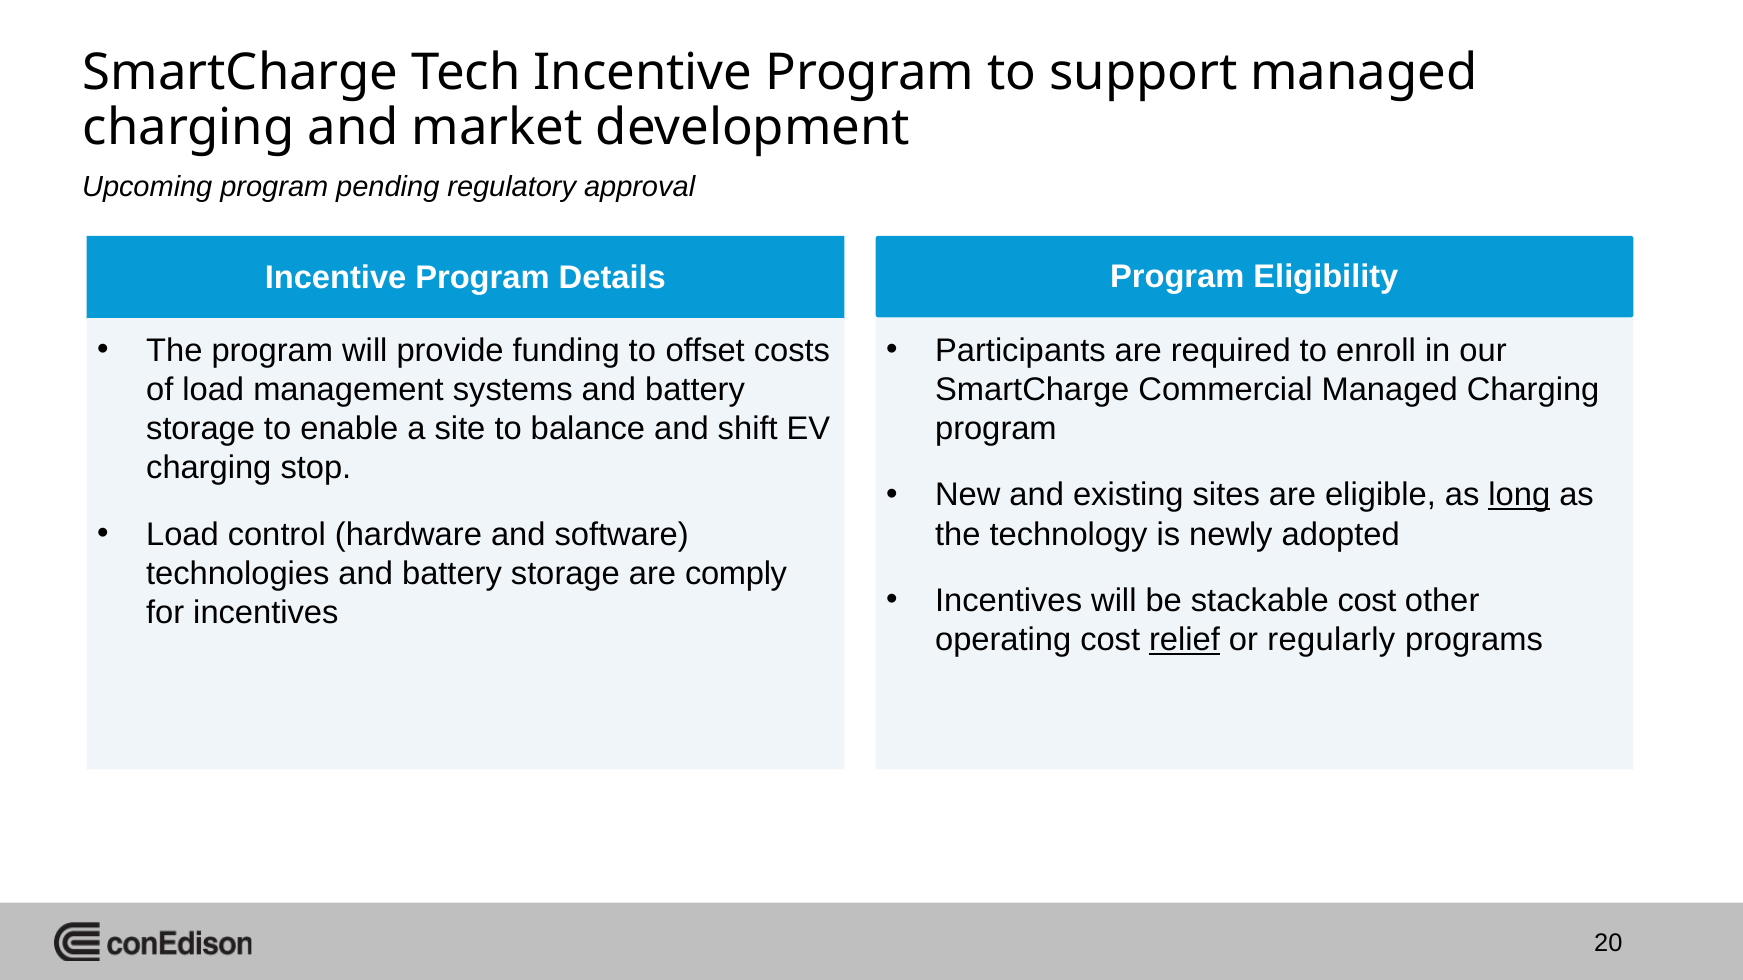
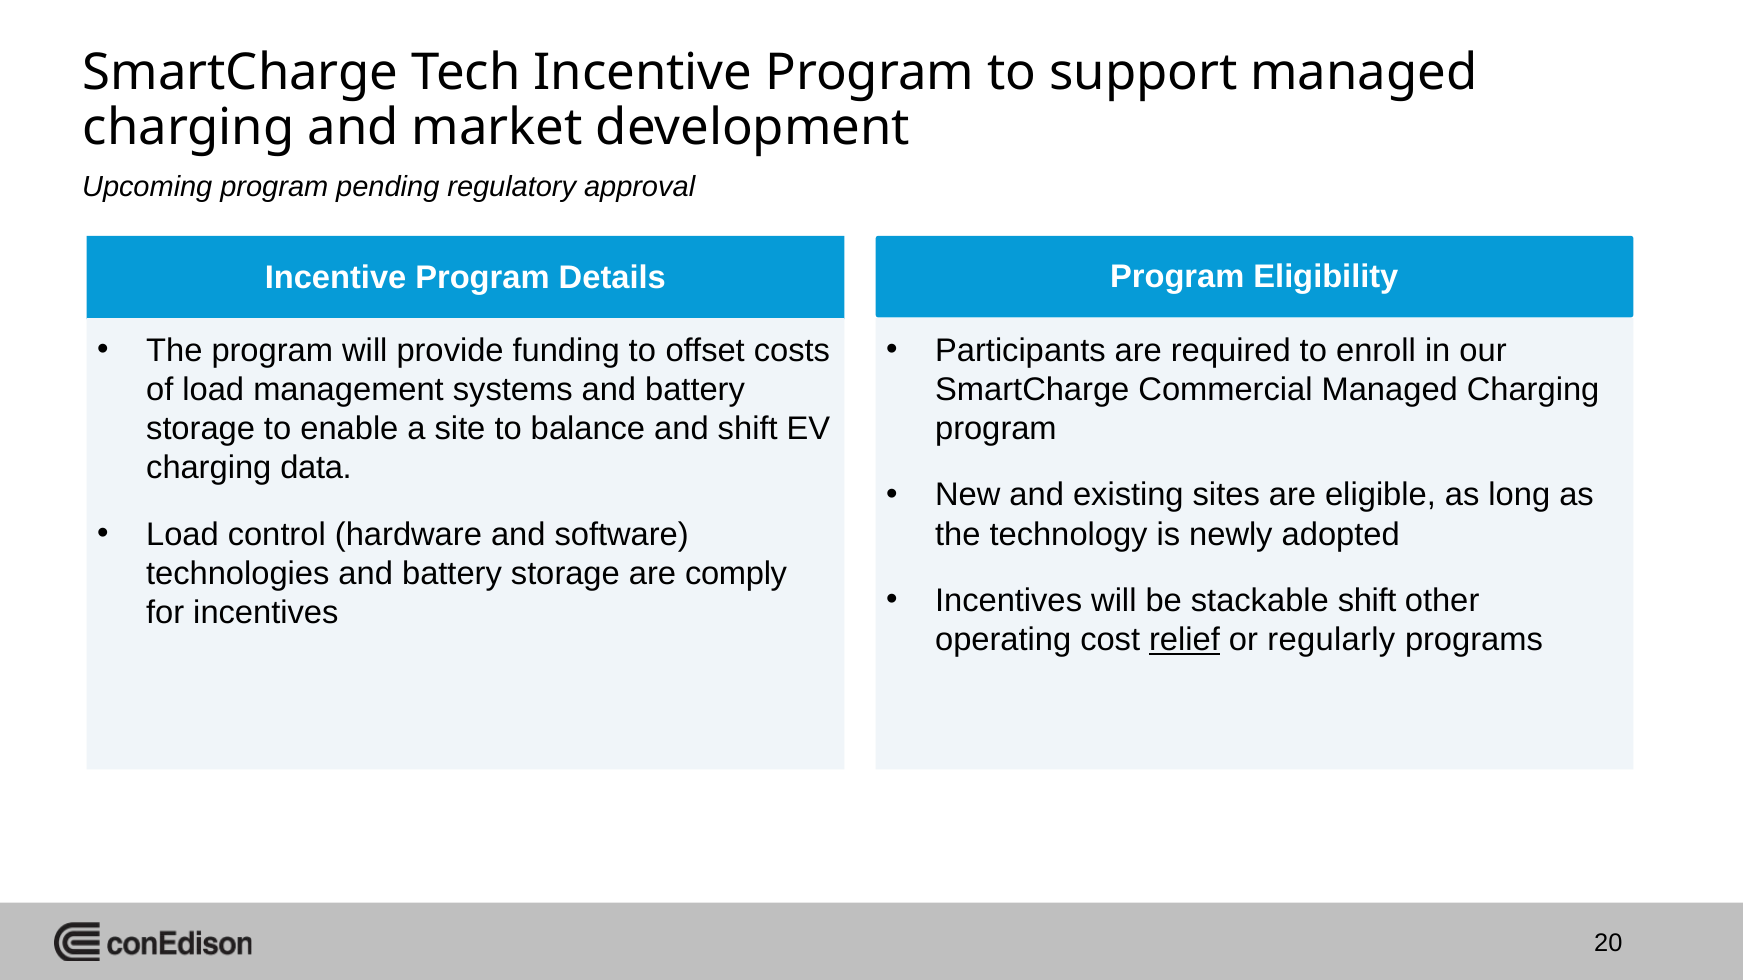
stop: stop -> data (316, 468)
long underline: present -> none (1519, 495)
stackable cost: cost -> shift (1367, 601)
